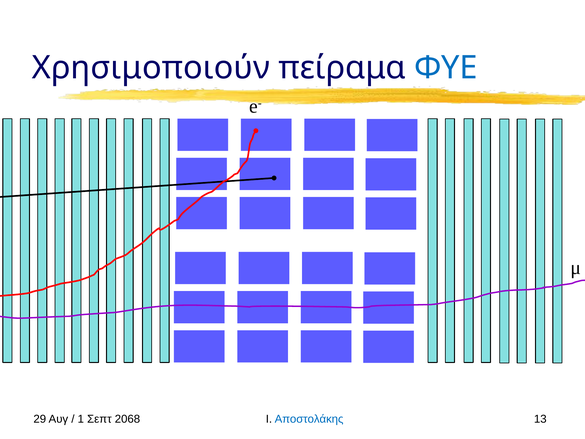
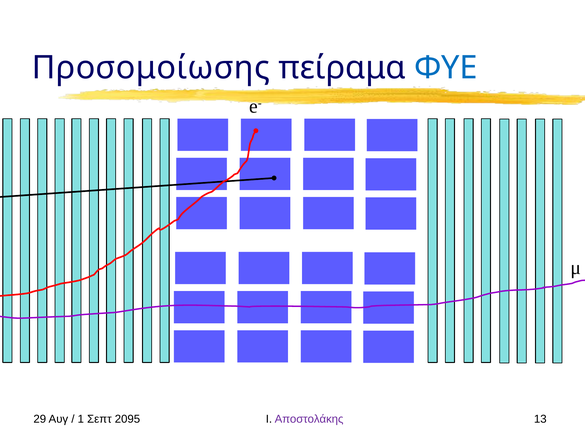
Χρησιμοποιούν: Χρησιμοποιούν -> Προσομοίωσης (151, 68)
2068: 2068 -> 2095 (127, 419)
Αποστολάκης colour: blue -> purple (309, 419)
